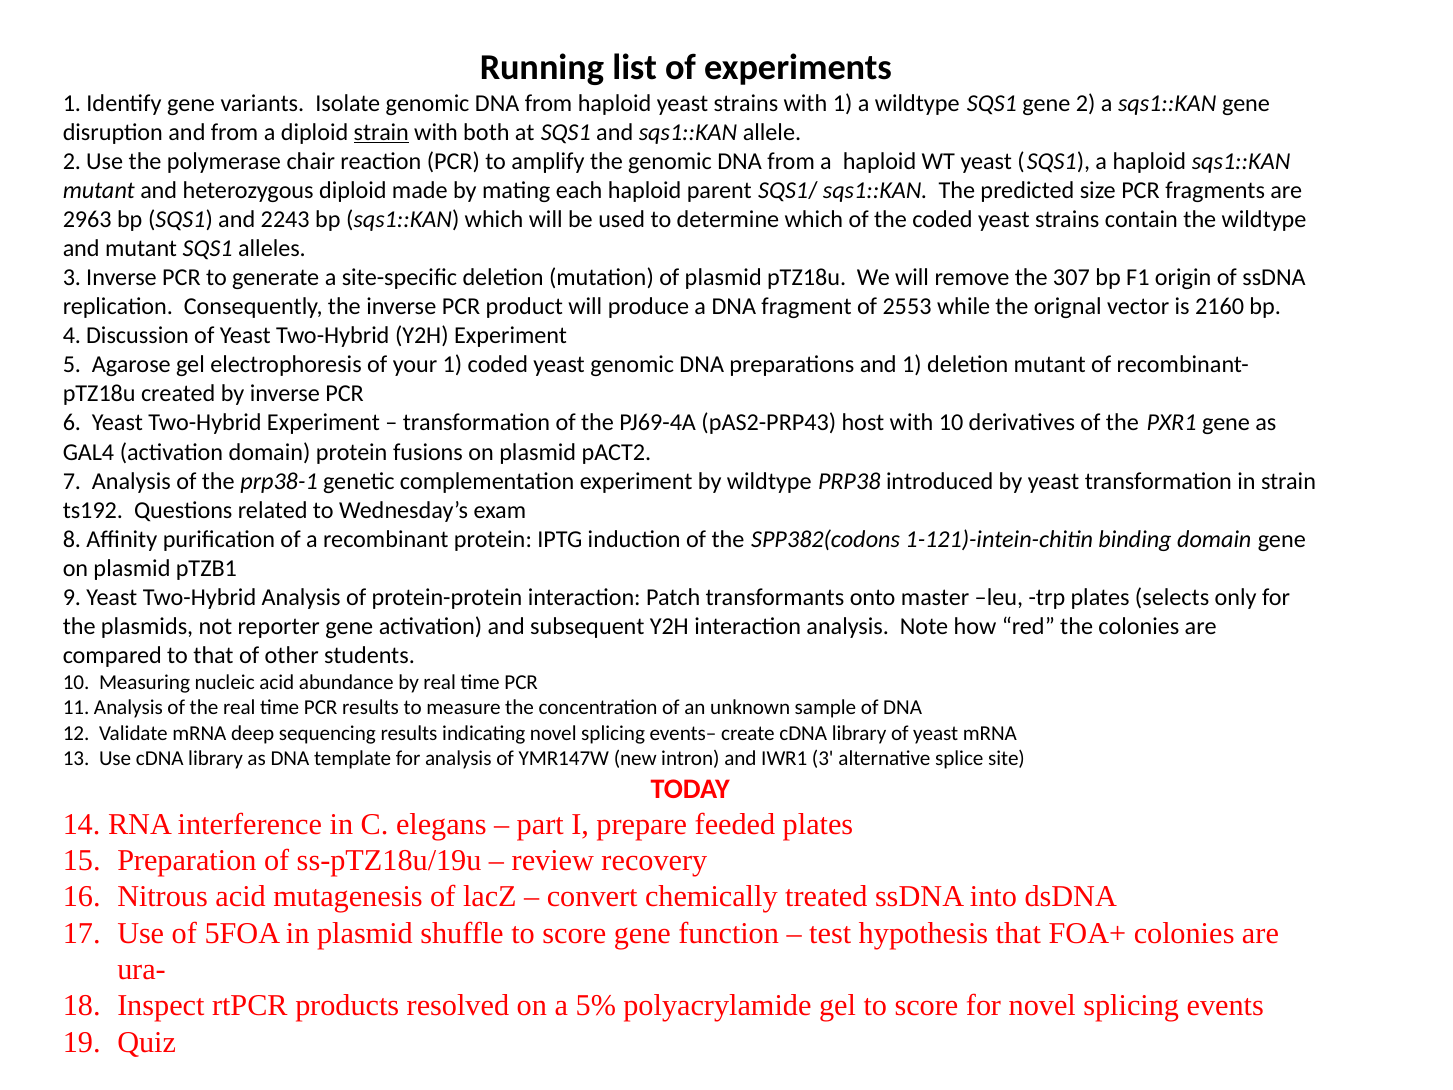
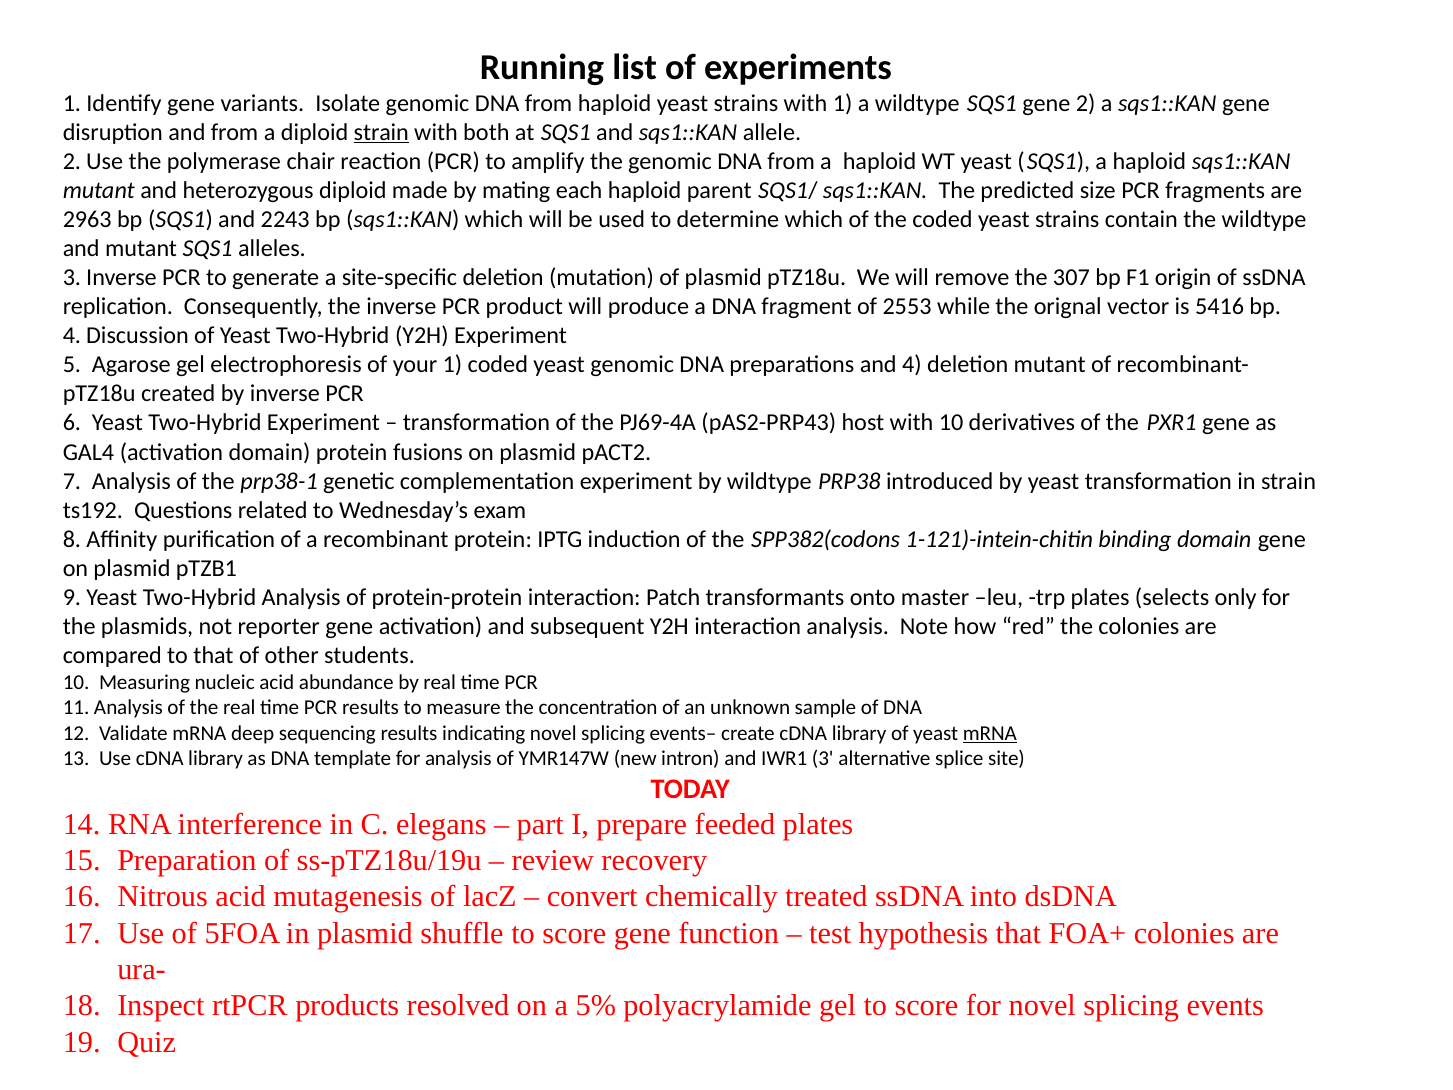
2160: 2160 -> 5416 (1220, 307)
and 1: 1 -> 4 (912, 365)
mRNA underline: none -> present (990, 733)
